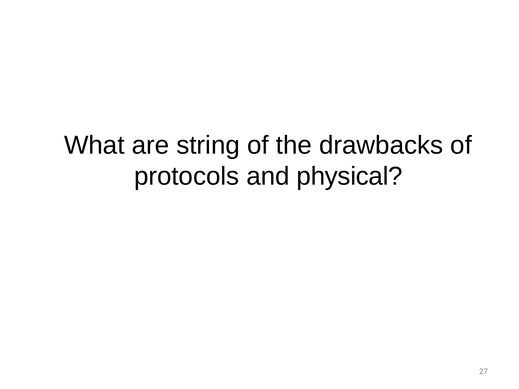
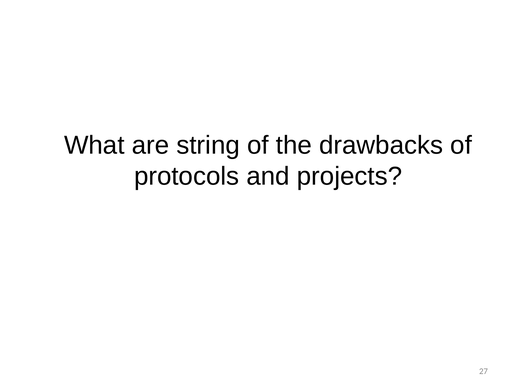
physical: physical -> projects (349, 177)
